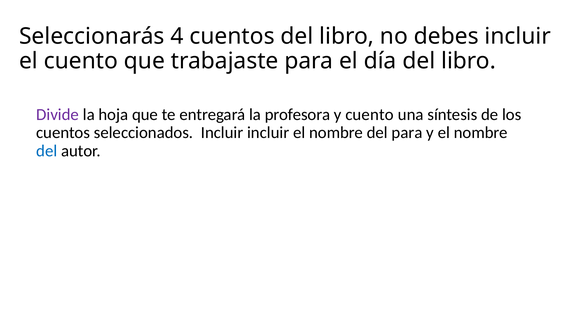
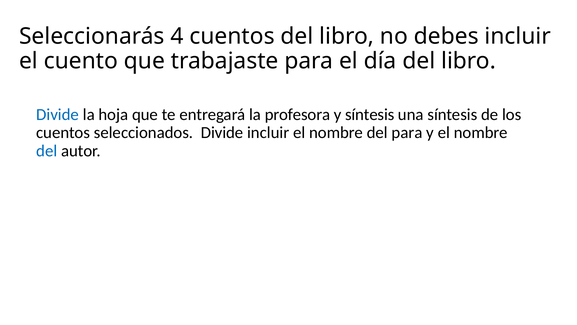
Divide colour: purple -> blue (58, 114)
y cuento: cuento -> síntesis (370, 114)
seleccionados Incluir: Incluir -> Divide (222, 133)
